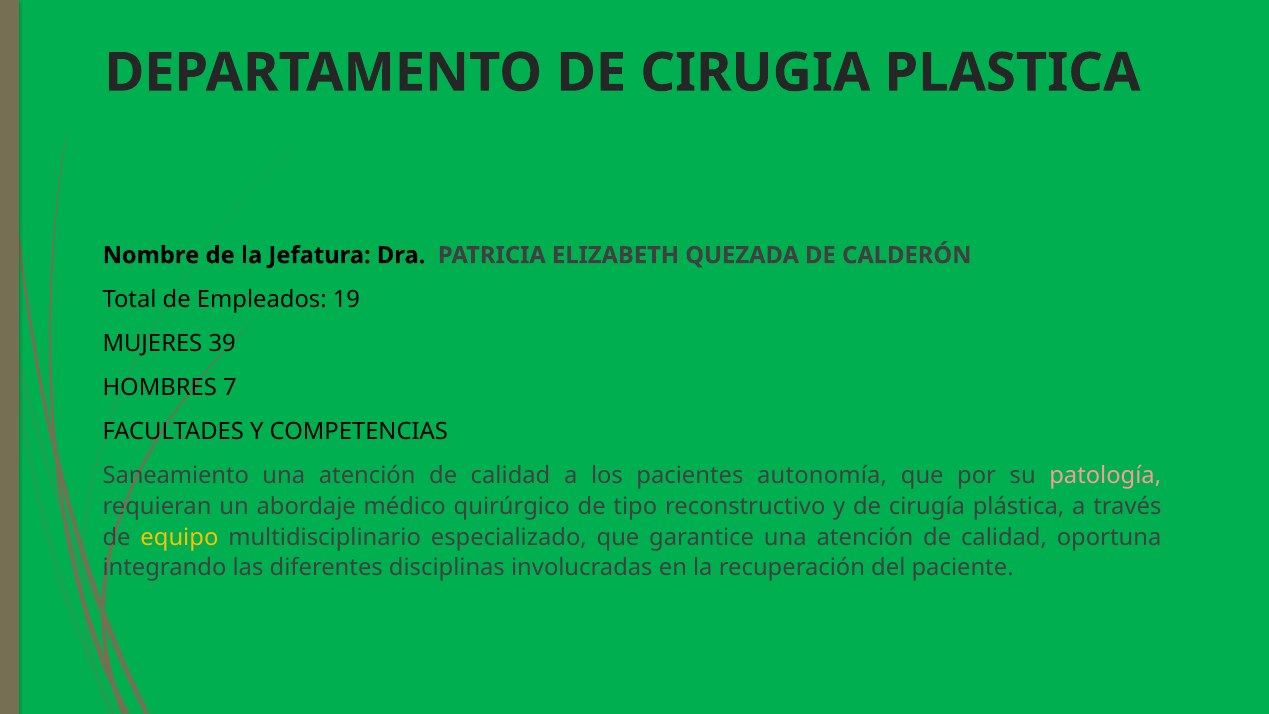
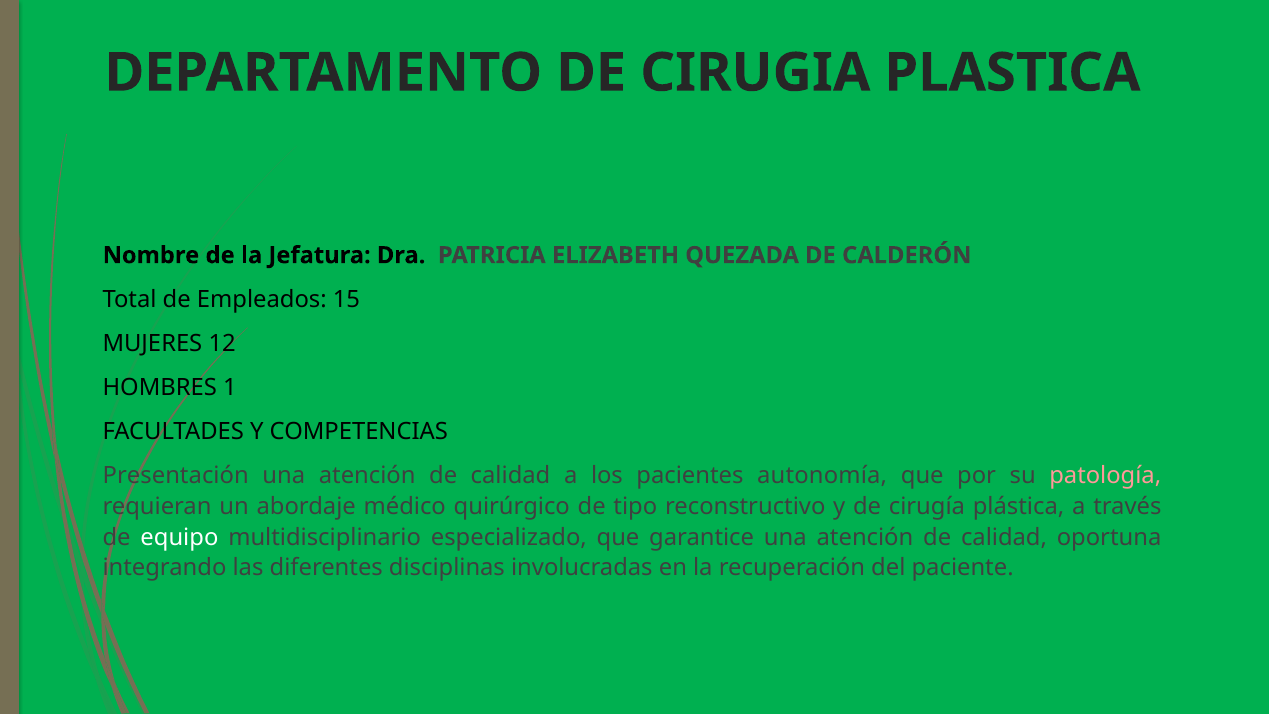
19: 19 -> 15 (346, 299)
39: 39 -> 12 (222, 343)
7: 7 -> 1 (230, 387)
Saneamiento: Saneamiento -> Presentación (176, 475)
equipo colour: yellow -> white (179, 537)
